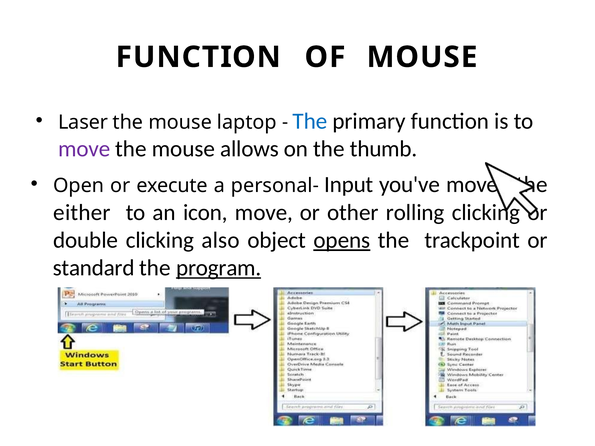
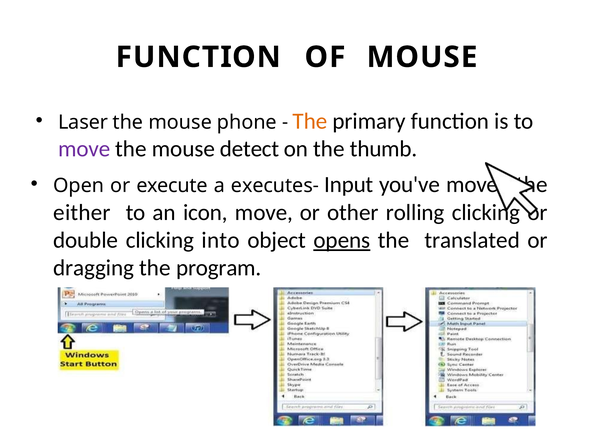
laptop: laptop -> phone (247, 122)
The colour: blue -> orange (310, 121)
allows: allows -> detect (250, 149)
personal: personal -> executes (272, 186)
also: also -> into (221, 240)
trackpoint: trackpoint -> translated (472, 240)
standard: standard -> dragging (94, 268)
program underline: present -> none (219, 268)
